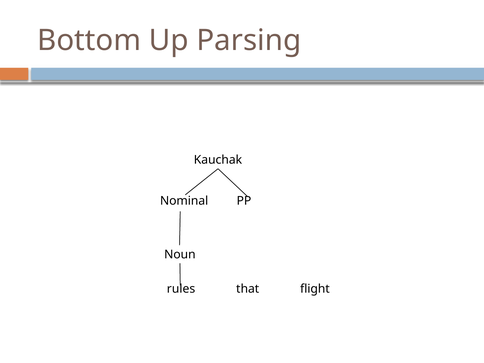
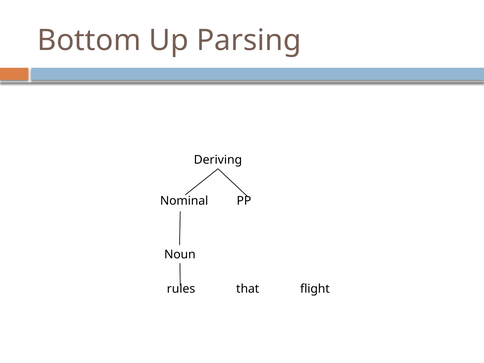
Kauchak: Kauchak -> Deriving (218, 160)
